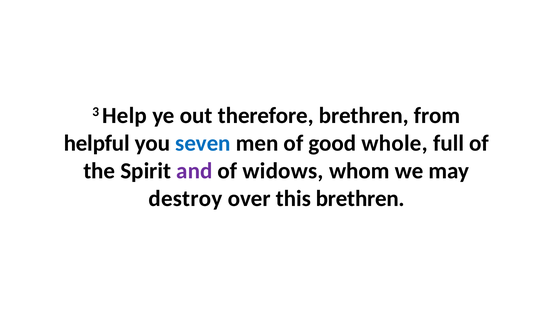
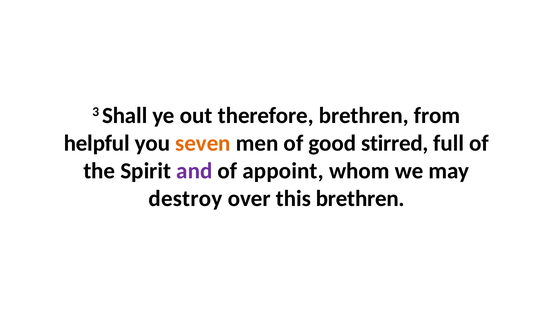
Help: Help -> Shall (125, 116)
seven colour: blue -> orange (203, 143)
whole: whole -> stirred (395, 143)
widows: widows -> appoint (283, 171)
